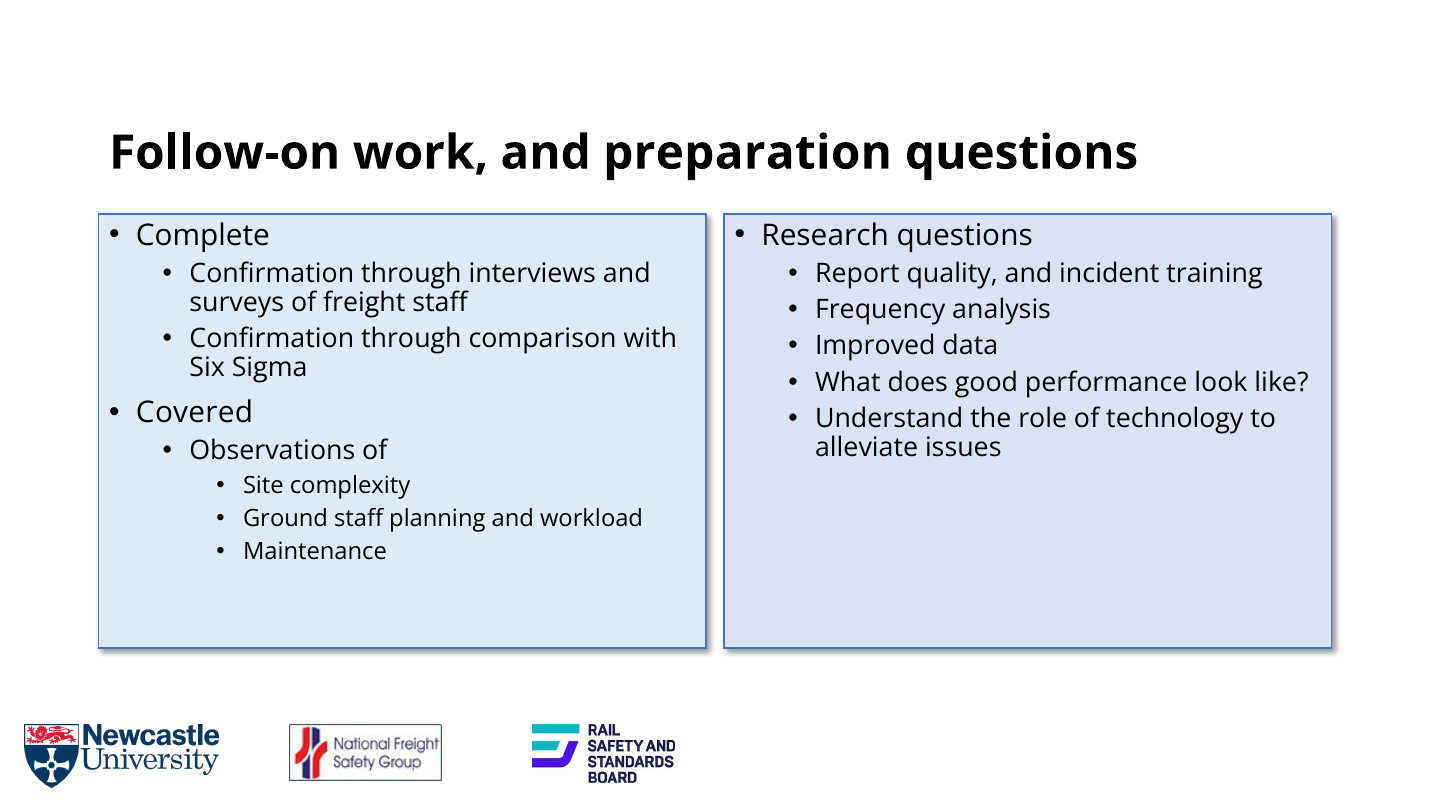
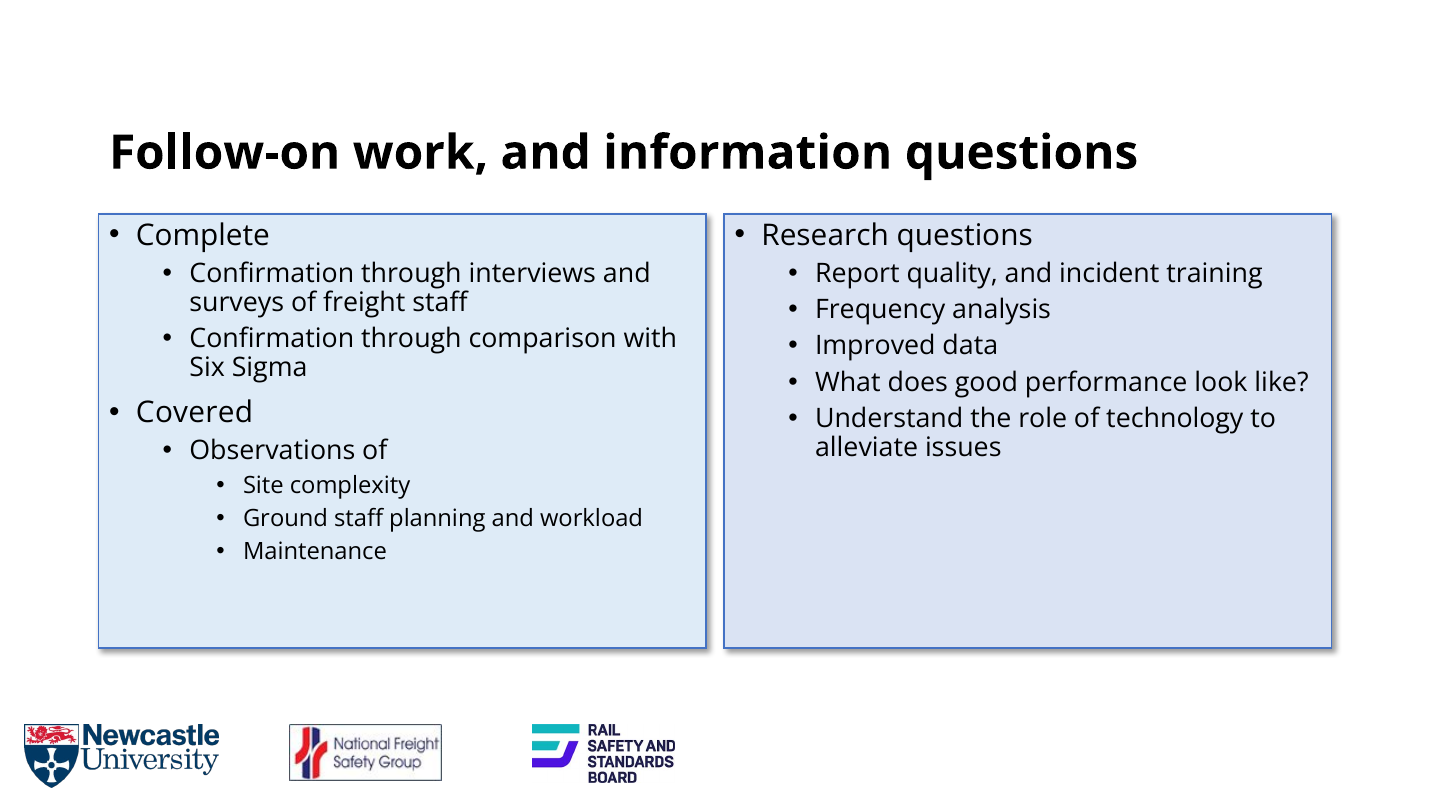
preparation: preparation -> information (748, 153)
